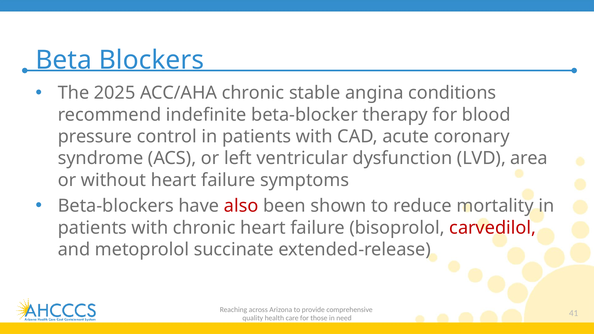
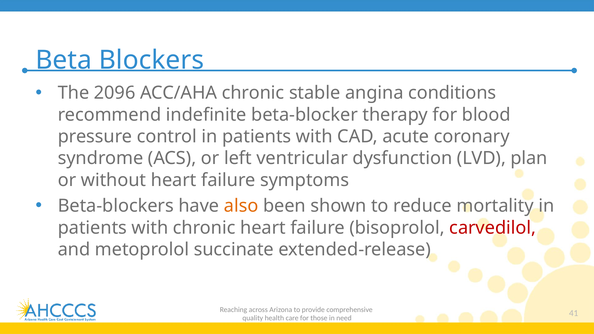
2025: 2025 -> 2096 (115, 93)
area: area -> plan (529, 158)
also colour: red -> orange (241, 206)
